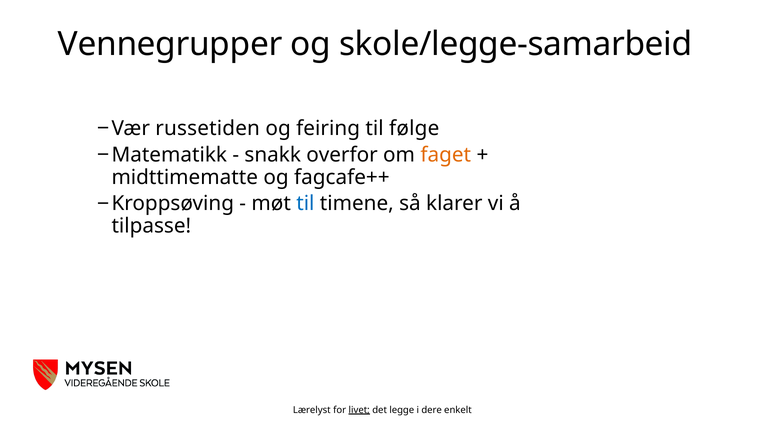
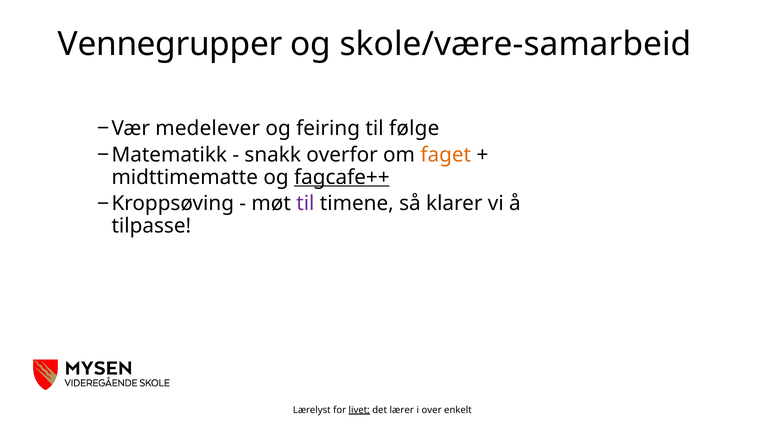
skole/legge-samarbeid: skole/legge-samarbeid -> skole/være-samarbeid (516, 44)
russetiden: russetiden -> medelever (208, 129)
fagcafe++ underline: none -> present (342, 177)
til colour: blue -> purple (305, 204)
legge: legge -> lærer (402, 410)
dere: dere -> over (432, 410)
